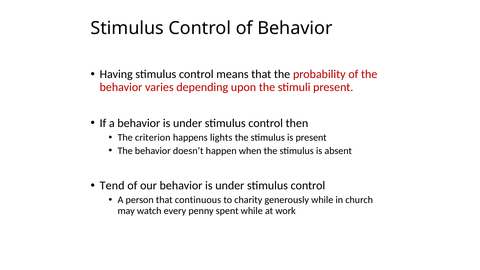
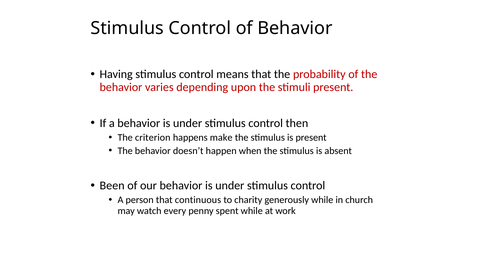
lights: lights -> make (221, 137)
Tend: Tend -> Been (112, 186)
